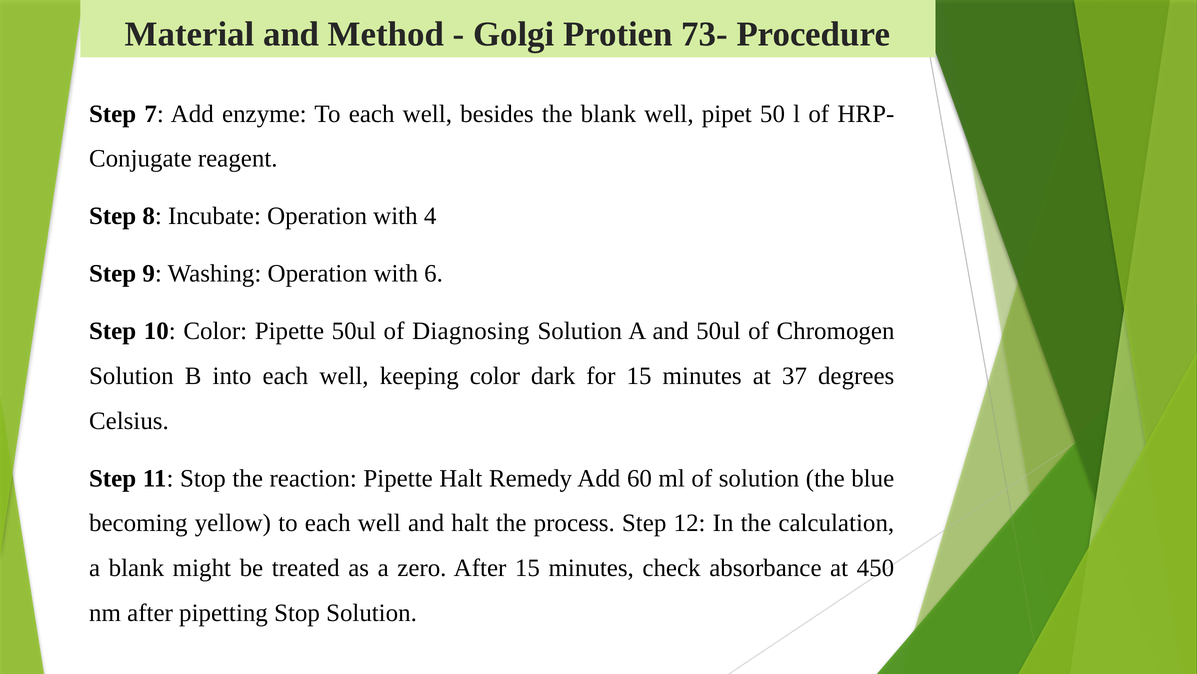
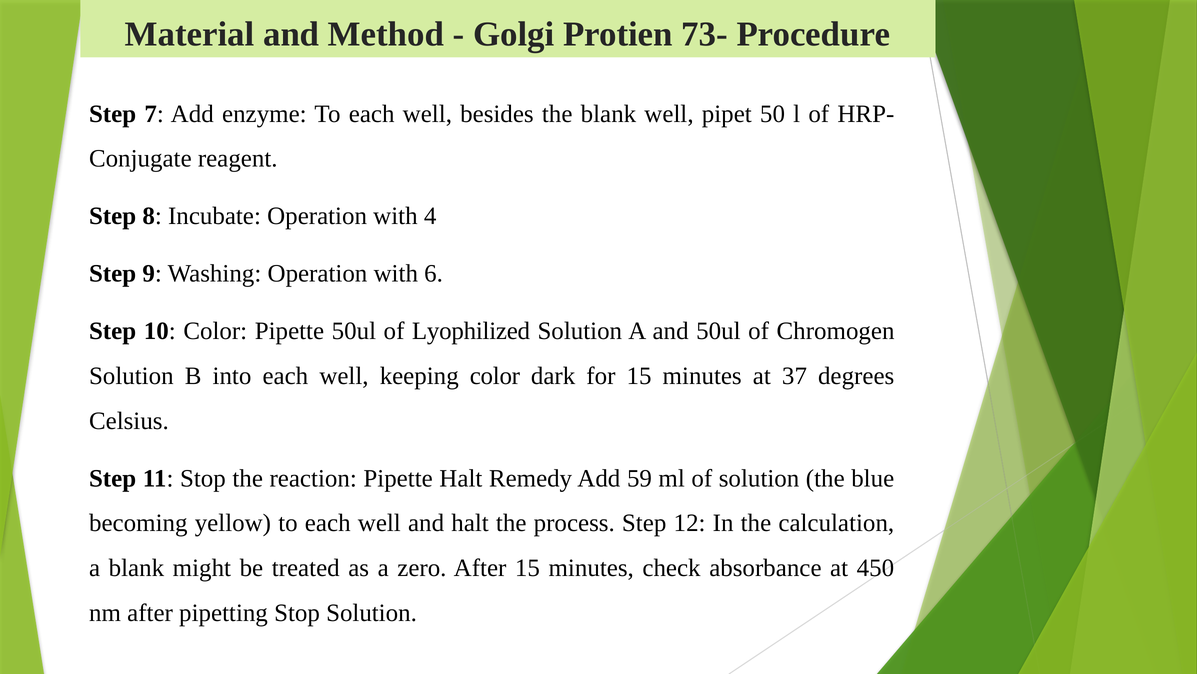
Diagnosing: Diagnosing -> Lyophilized (471, 331)
60: 60 -> 59 (639, 478)
